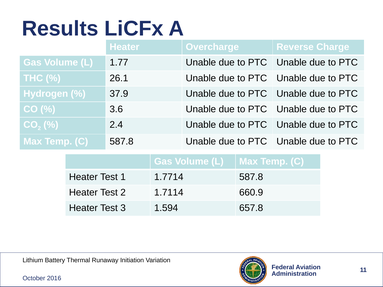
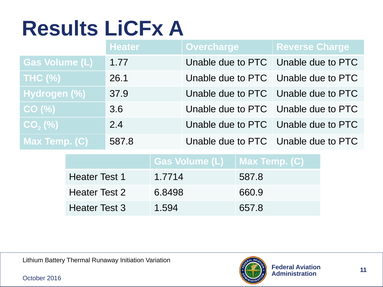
1.7114: 1.7114 -> 6.8498 (169, 193)
